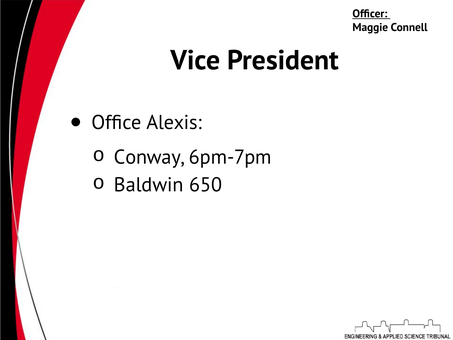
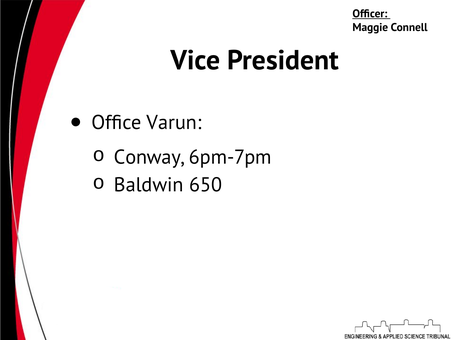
Alexis: Alexis -> Varun (174, 122)
